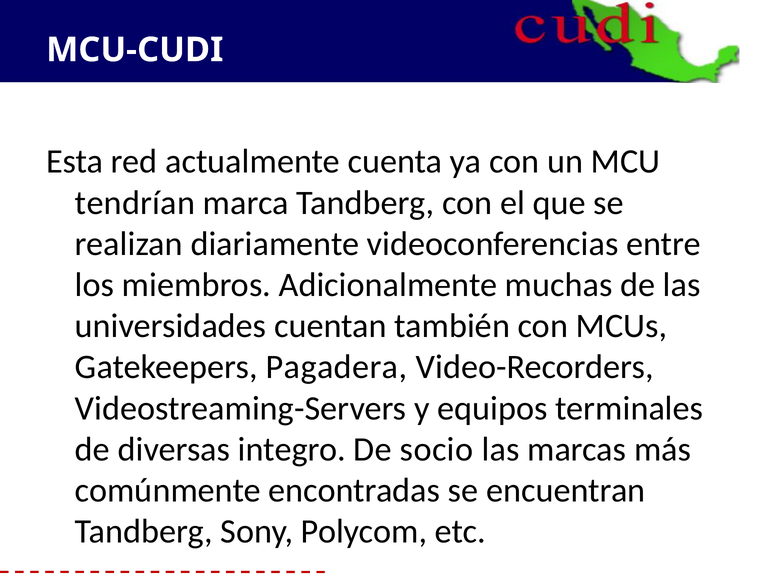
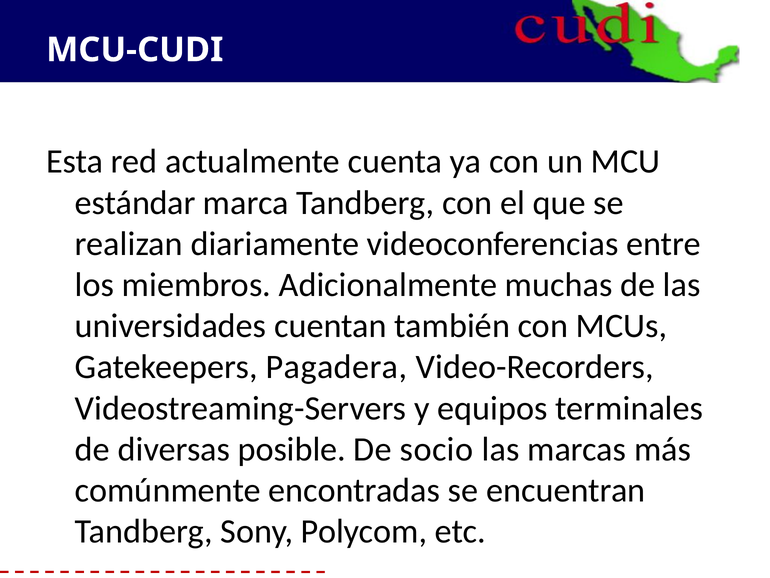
tendrían: tendrían -> estándar (135, 203)
integro: integro -> posible (292, 449)
